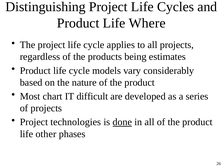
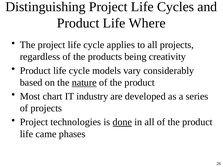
estimates: estimates -> creativity (167, 57)
nature underline: none -> present (84, 83)
difficult: difficult -> industry (92, 96)
other: other -> came (46, 134)
